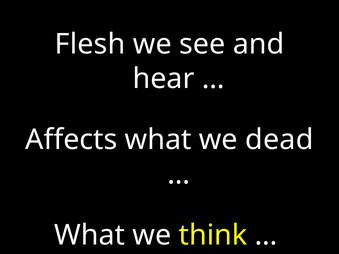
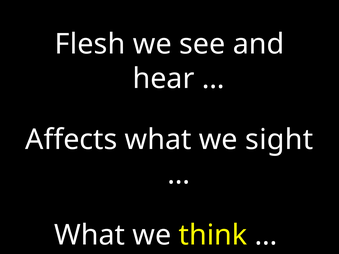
dead: dead -> sight (279, 140)
